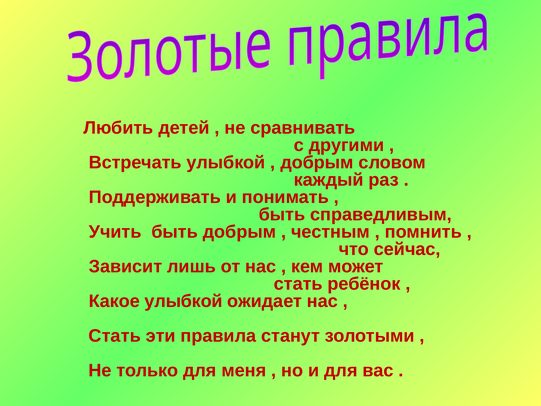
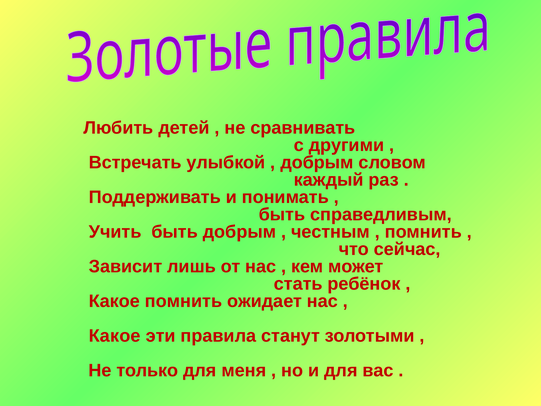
Какое улыбкой: улыбкой -> помнить (184, 301)
Стать: Стать -> Какое (115, 336)
